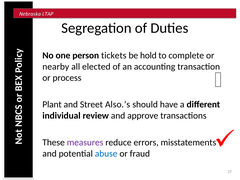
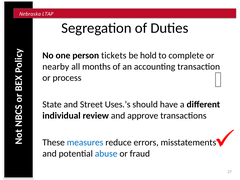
elected: elected -> months (96, 67)
Plant: Plant -> State (52, 104)
Also.’s: Also.’s -> Uses.’s (118, 104)
measures colour: purple -> blue (85, 142)
